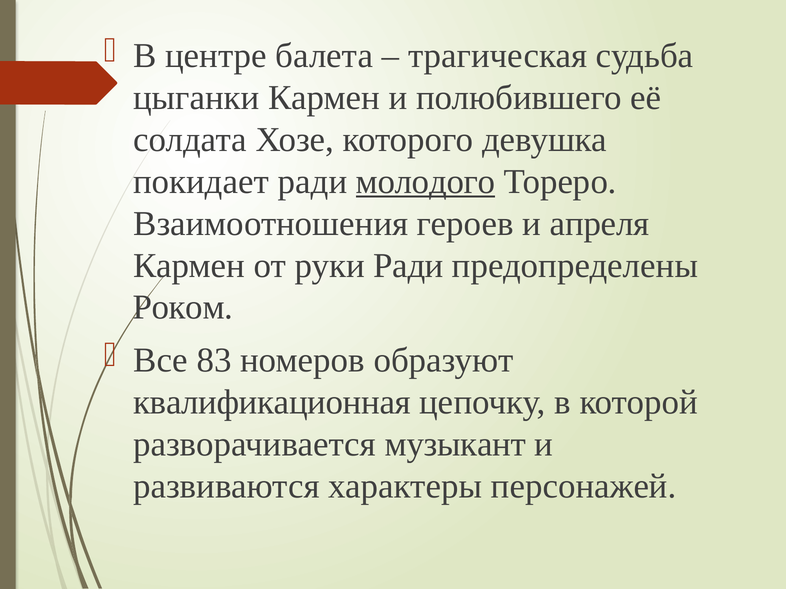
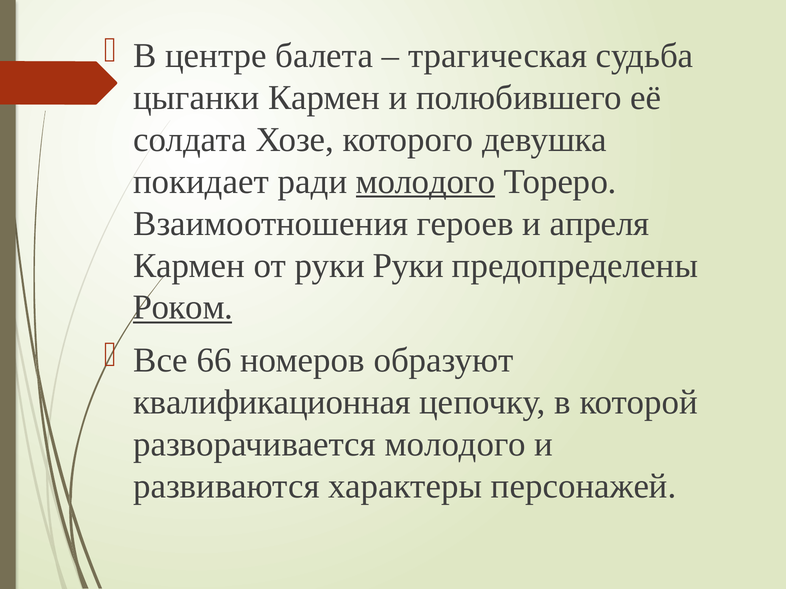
руки Ради: Ради -> Руки (408, 266)
Роком underline: none -> present (183, 308)
83: 83 -> 66 (214, 361)
разворачивается музыкант: музыкант -> молодого (455, 445)
